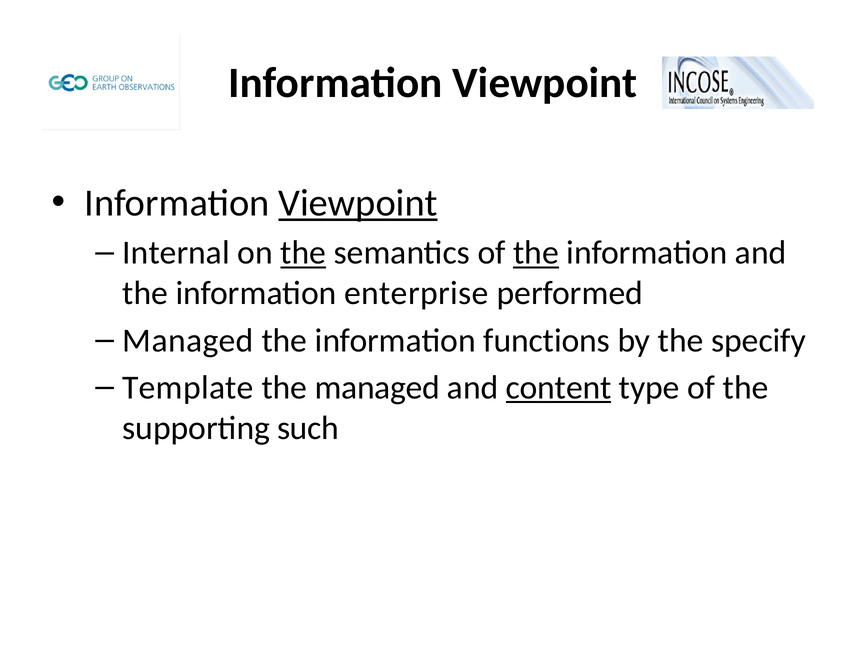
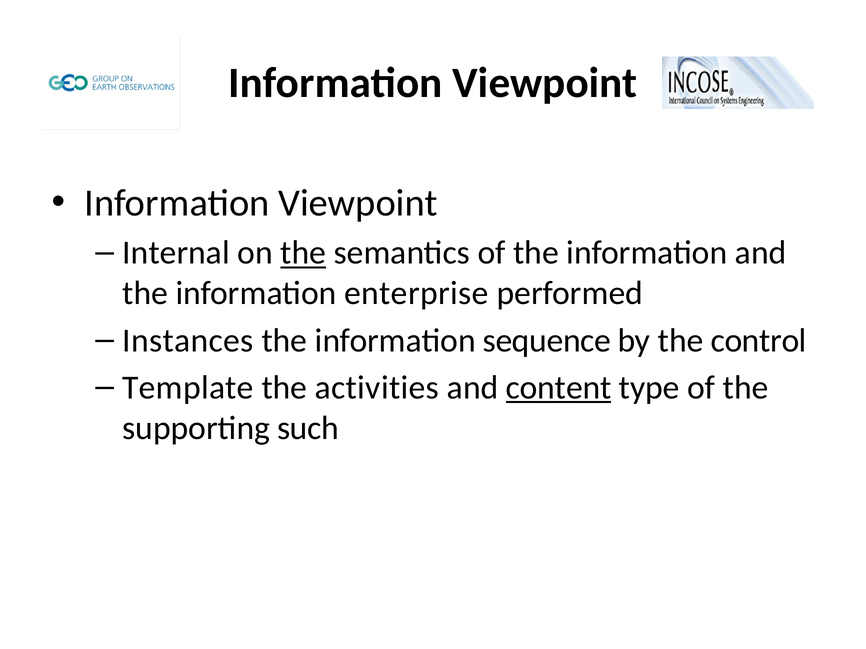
Viewpoint underline: present -> none (358, 203)
the underline: present -> none (536, 253)
Managed: Managed -> Instances (188, 341)
functions: functions -> sequence (547, 341)
specify: specify -> control (759, 341)
the managed: managed -> activities (377, 388)
